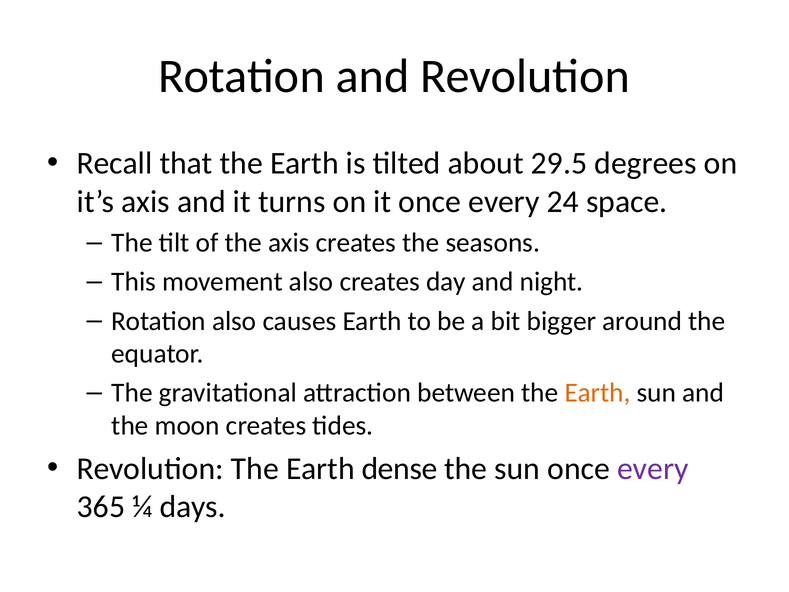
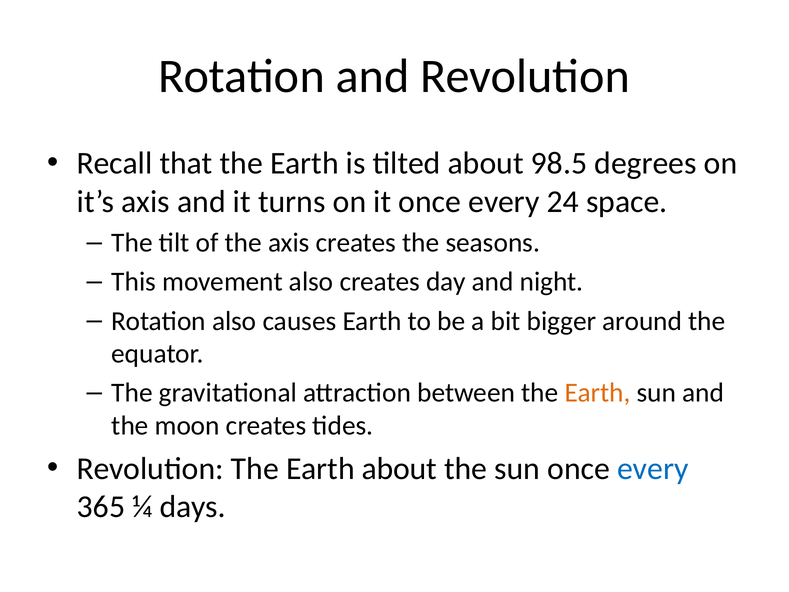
29.5: 29.5 -> 98.5 (559, 163)
Earth dense: dense -> about (399, 468)
every colour: purple -> blue (653, 468)
